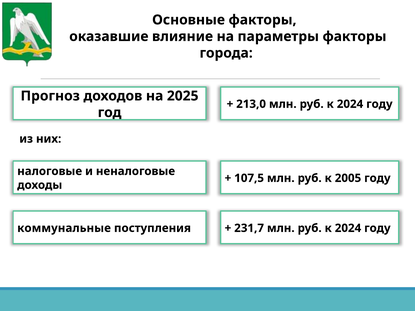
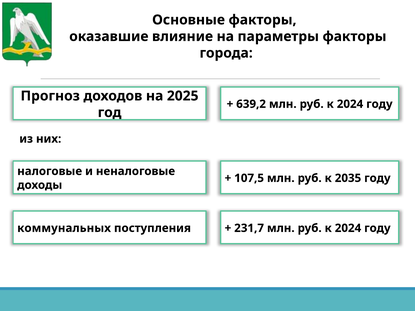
213,0: 213,0 -> 639,2 (251, 104)
2005: 2005 -> 2035 (348, 178)
коммунальные: коммунальные -> коммунальных (64, 228)
